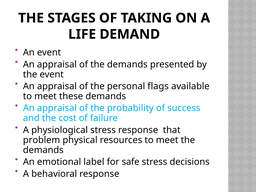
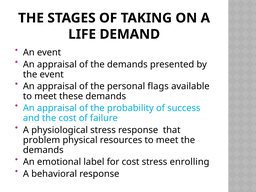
for safe: safe -> cost (131, 162)
decisions: decisions -> enrolling (190, 162)
